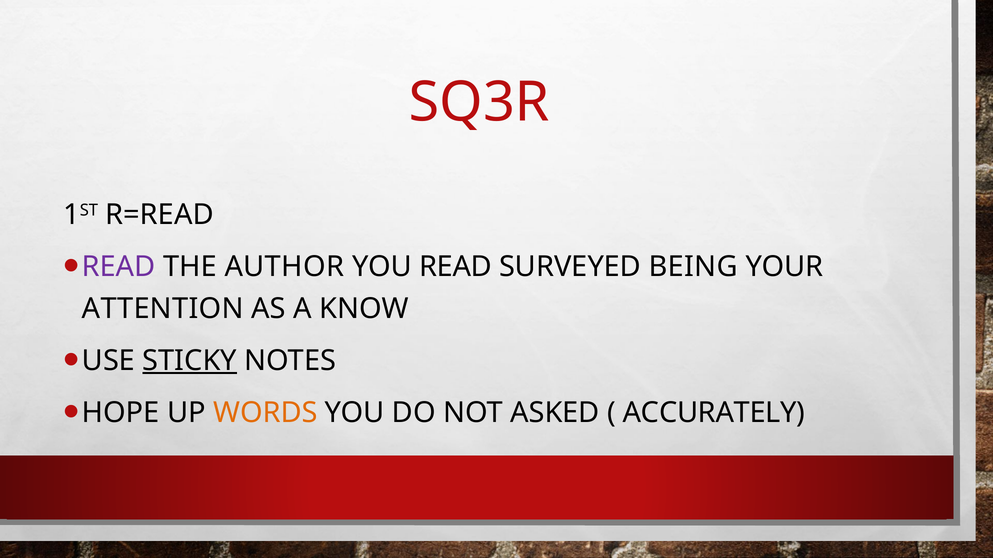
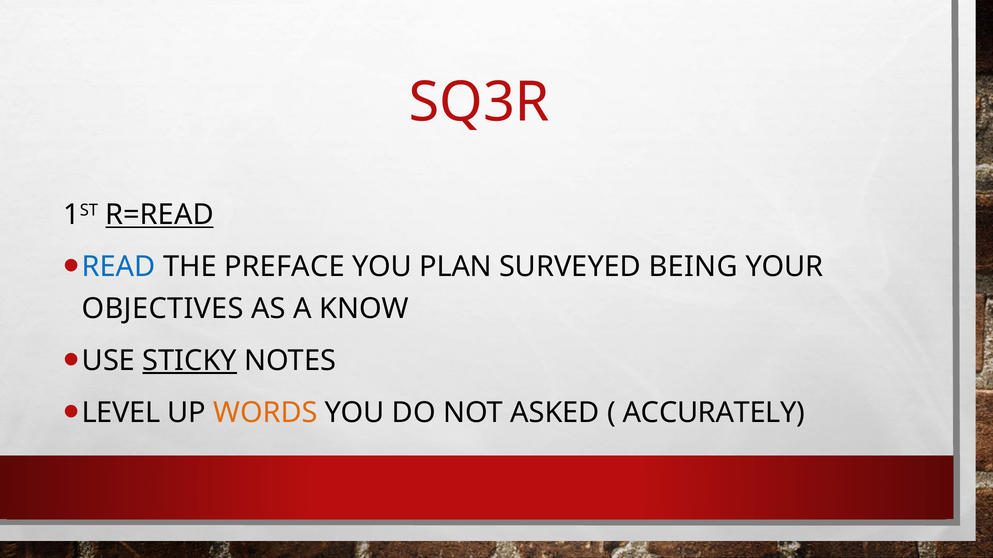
R=READ underline: none -> present (160, 215)
READ colour: purple -> blue (119, 267)
AUTHOR: AUTHOR -> PREFACE (284, 267)
YOU READ: READ -> PLAN (456, 267)
ATTENTION: ATTENTION -> OBJECTIVES (163, 309)
HOPE: HOPE -> LEVEL (121, 413)
